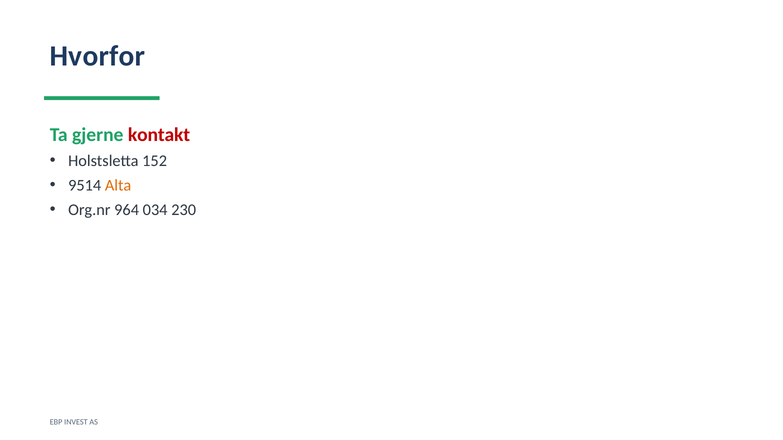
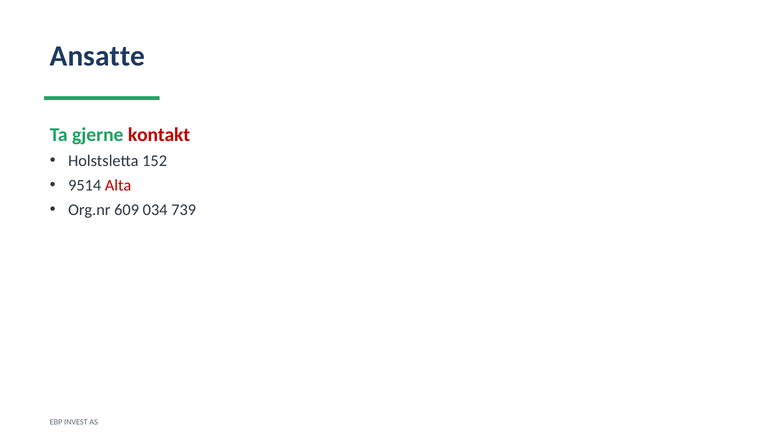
Hvorfor: Hvorfor -> Ansatte (97, 56)
Alta colour: orange -> red (118, 185)
964: 964 -> 609 (127, 210)
230: 230 -> 739 (184, 210)
